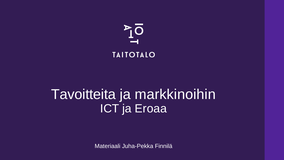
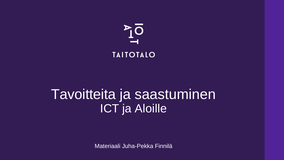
markkinoihin: markkinoihin -> saastuminen (175, 94)
Eroaa: Eroaa -> Aloille (151, 108)
